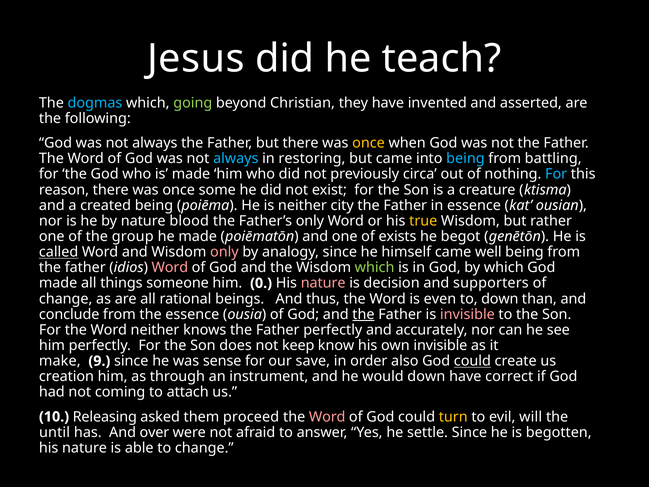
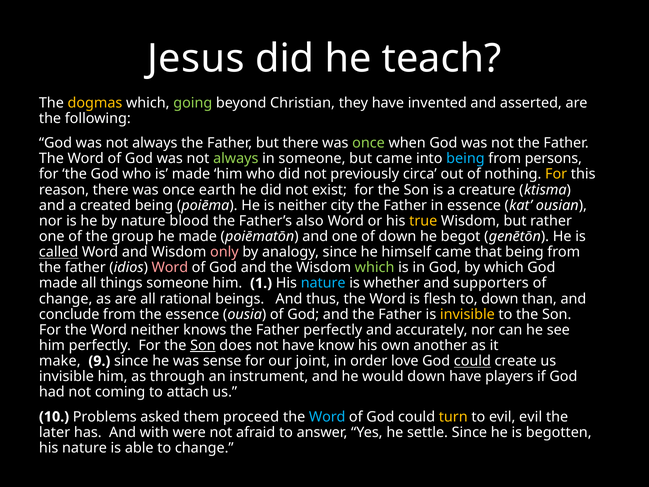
dogmas colour: light blue -> yellow (95, 103)
once colour: yellow -> light green (369, 143)
always colour: light blue -> light green (236, 159)
in restoring: restoring -> someone (312, 159)
battling: battling -> persons (553, 159)
For colour: light blue -> yellow (556, 174)
some: some -> earth (217, 190)
Father’s only: only -> also (310, 221)
of exists: exists -> down (397, 236)
well: well -> that (488, 252)
0: 0 -> 1 (261, 283)
nature colour: pink -> light blue (323, 283)
decision: decision -> whether (392, 283)
even: even -> flesh (440, 299)
the underline: present -> none (363, 314)
invisible colour: pink -> yellow (467, 314)
Son underline: none -> present (203, 345)
not keep: keep -> have (298, 345)
own invisible: invisible -> another (440, 345)
save: save -> joint (313, 361)
also: also -> love (405, 361)
creation: creation -> invisible (66, 376)
correct: correct -> players (509, 376)
Releasing: Releasing -> Problems (105, 417)
Word colour: pink -> light blue (327, 417)
evil will: will -> evil (531, 417)
until: until -> later (55, 432)
over: over -> with (154, 432)
